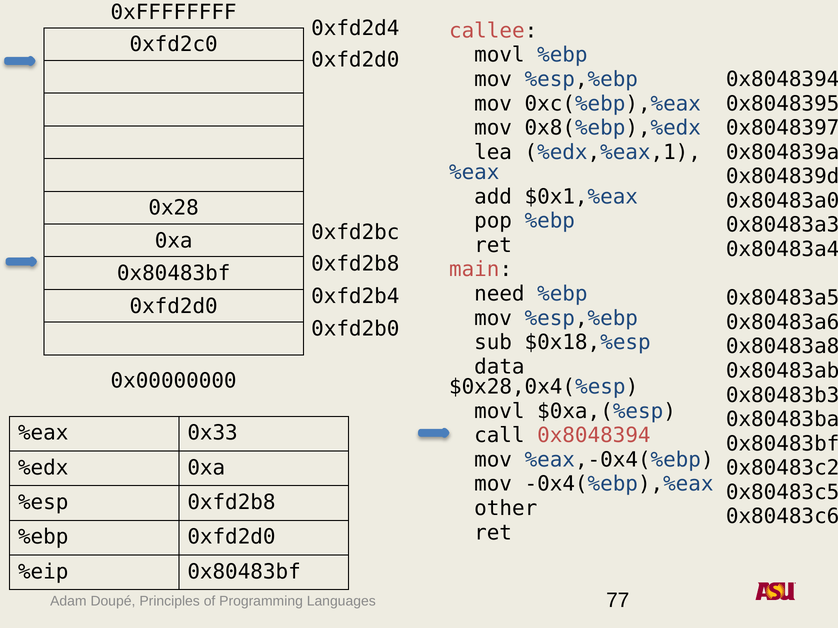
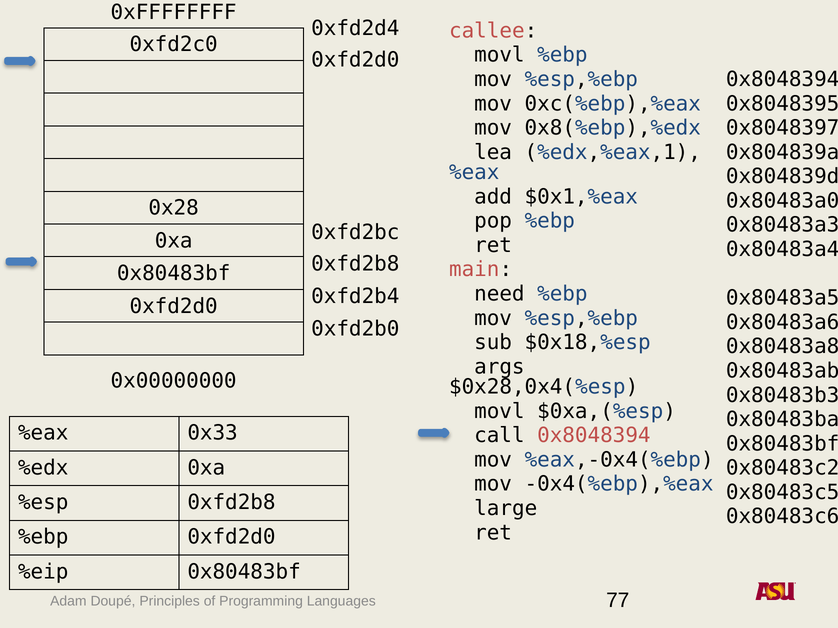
data: data -> args (499, 367)
other: other -> large (506, 509)
